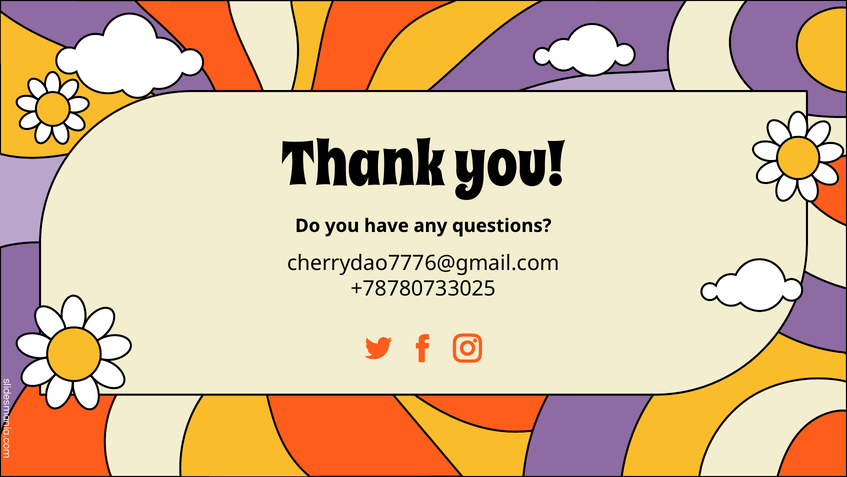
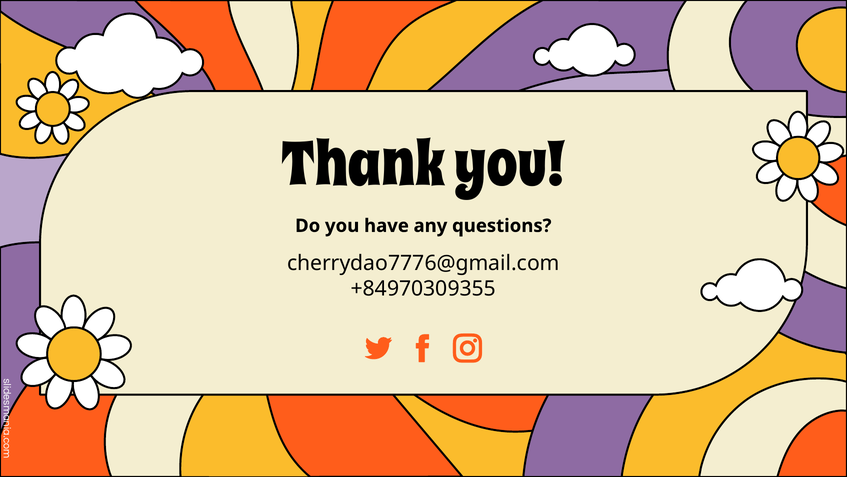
+78780733025: +78780733025 -> +84970309355 (423, 288)
